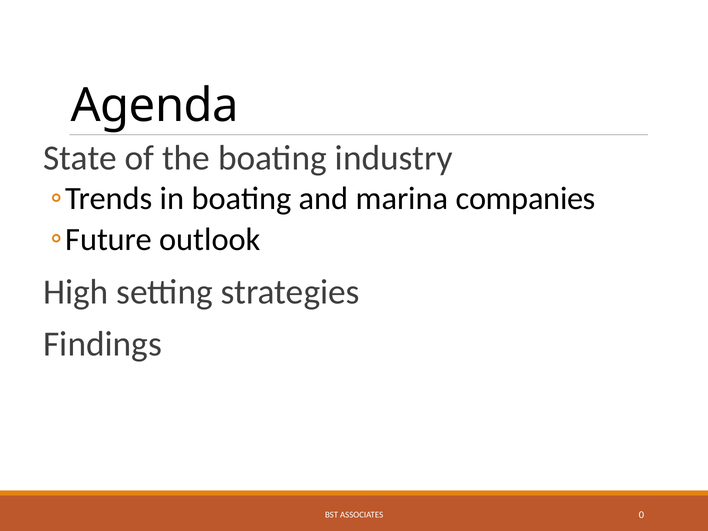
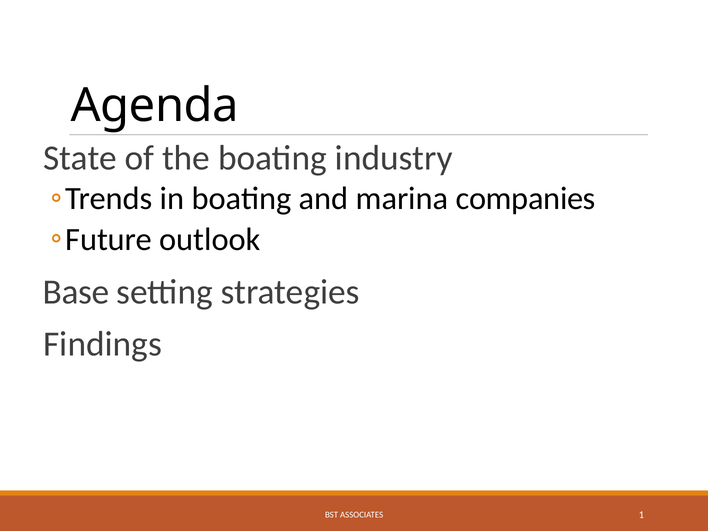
High: High -> Base (76, 292)
0: 0 -> 1 (641, 515)
